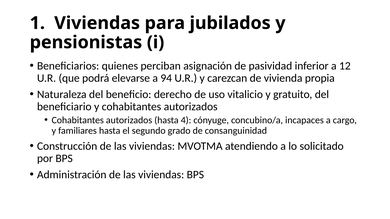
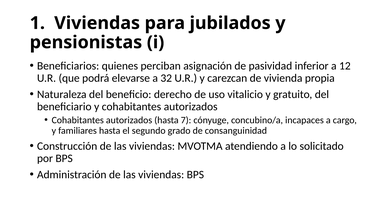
94: 94 -> 32 (166, 78)
4: 4 -> 7 (186, 120)
